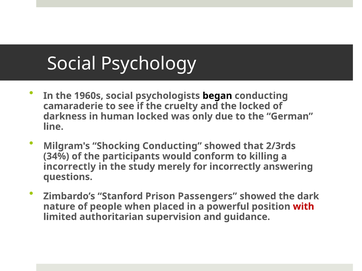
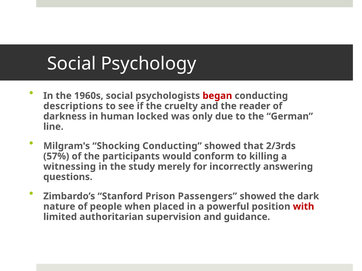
began colour: black -> red (217, 96)
camaraderie: camaraderie -> descriptions (73, 106)
the locked: locked -> reader (255, 106)
34%: 34% -> 57% (56, 157)
incorrectly: incorrectly -> witnessing (70, 167)
